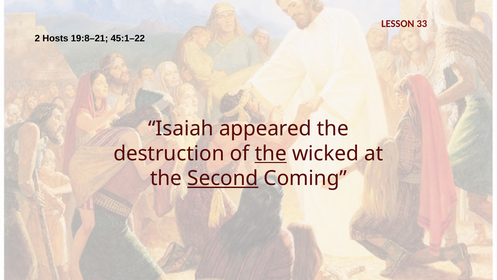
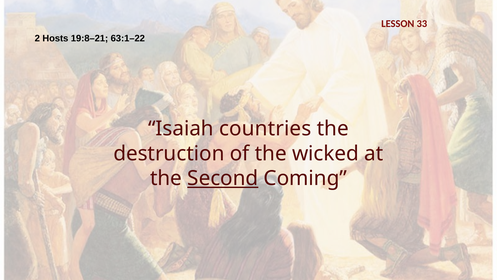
45:1–22: 45:1–22 -> 63:1–22 (128, 38)
appeared: appeared -> countries (265, 129)
the underline: present -> none (271, 153)
